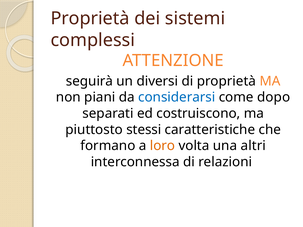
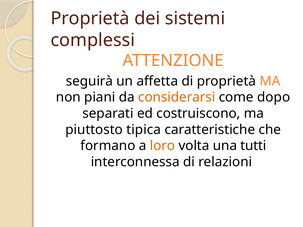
diversi: diversi -> affetta (157, 81)
considerarsi colour: blue -> orange (177, 97)
stessi: stessi -> tipica (144, 130)
altri: altri -> tutti (253, 146)
